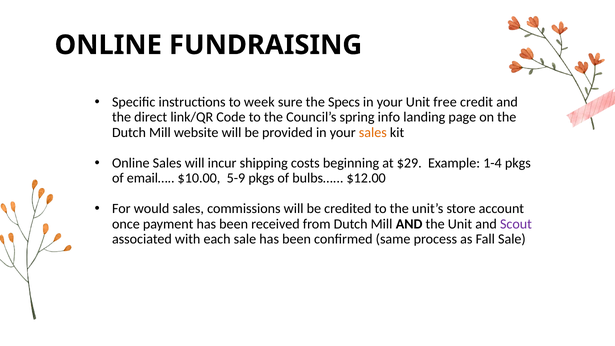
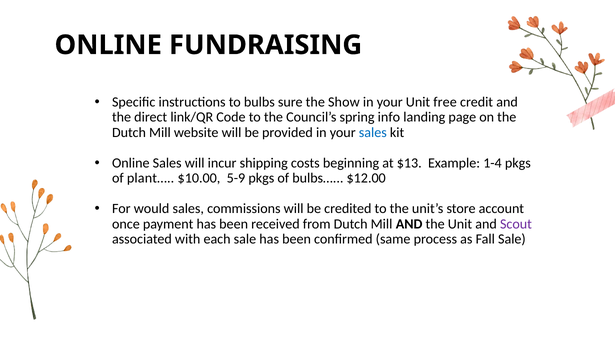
week: week -> bulbs (259, 102)
Specs: Specs -> Show (344, 102)
sales colour: orange -> blue (373, 133)
$29: $29 -> $13 (409, 163)
email…: email… -> plant… (151, 178)
